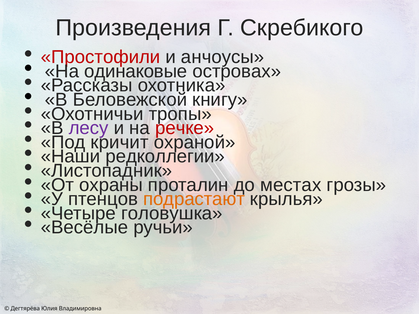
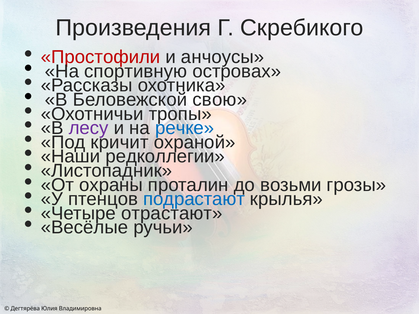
одинаковые: одинаковые -> спортивную (136, 71)
книгу: книгу -> свою (220, 100)
речке colour: red -> blue (185, 128)
местах: местах -> возьми (291, 185)
подрастают colour: orange -> blue (194, 199)
головушка: головушка -> отрастают (172, 213)
